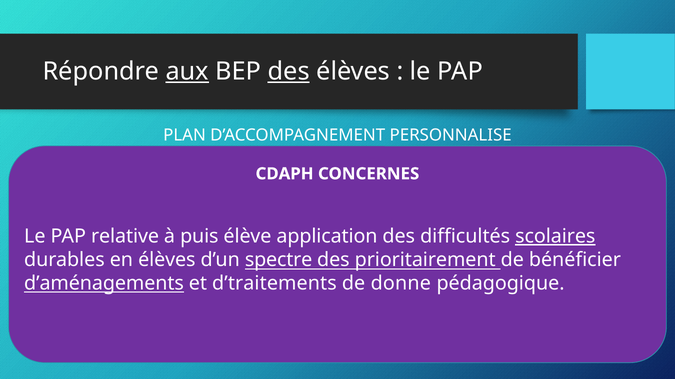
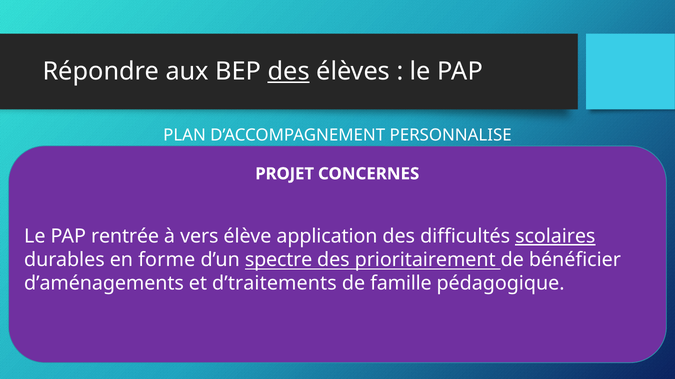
aux underline: present -> none (187, 71)
CDAPH: CDAPH -> PROJET (285, 174)
relative: relative -> rentrée (125, 237)
puis: puis -> vers (199, 237)
en élèves: élèves -> forme (167, 260)
d’aménagements underline: present -> none (104, 284)
donne: donne -> famille (401, 284)
